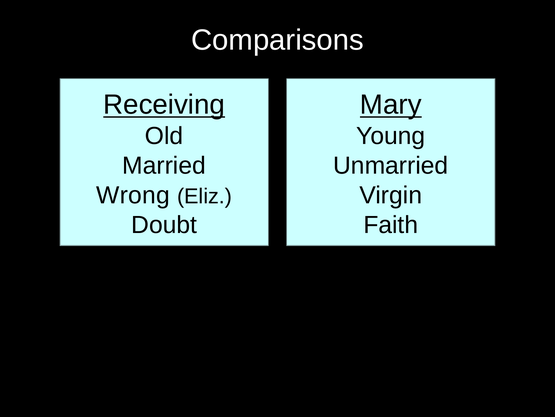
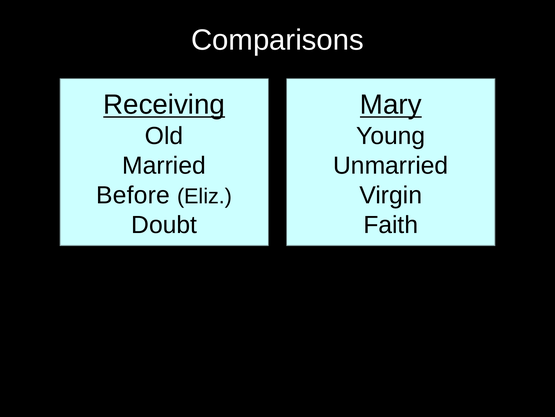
Wrong: Wrong -> Before (133, 195)
